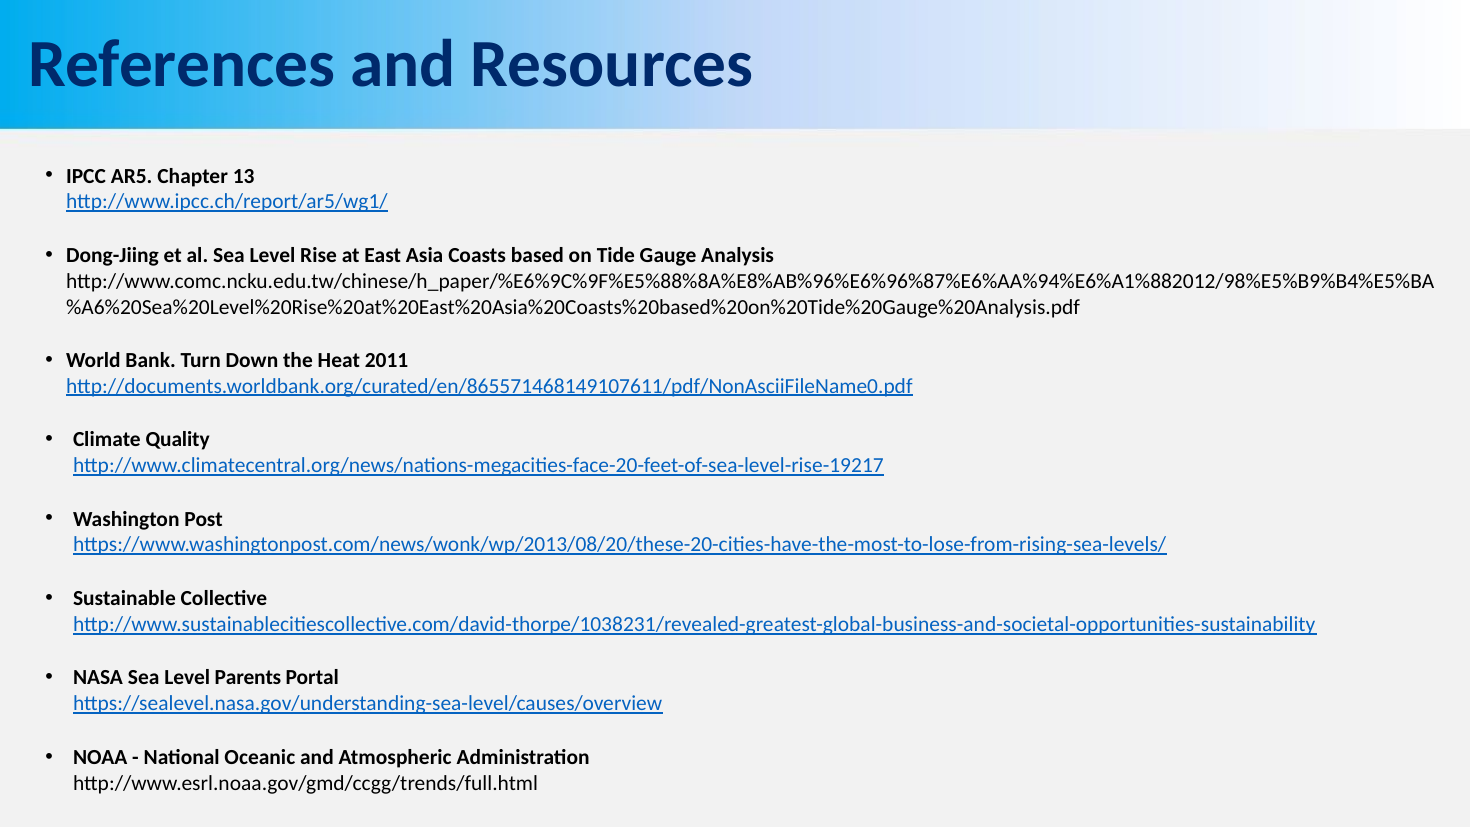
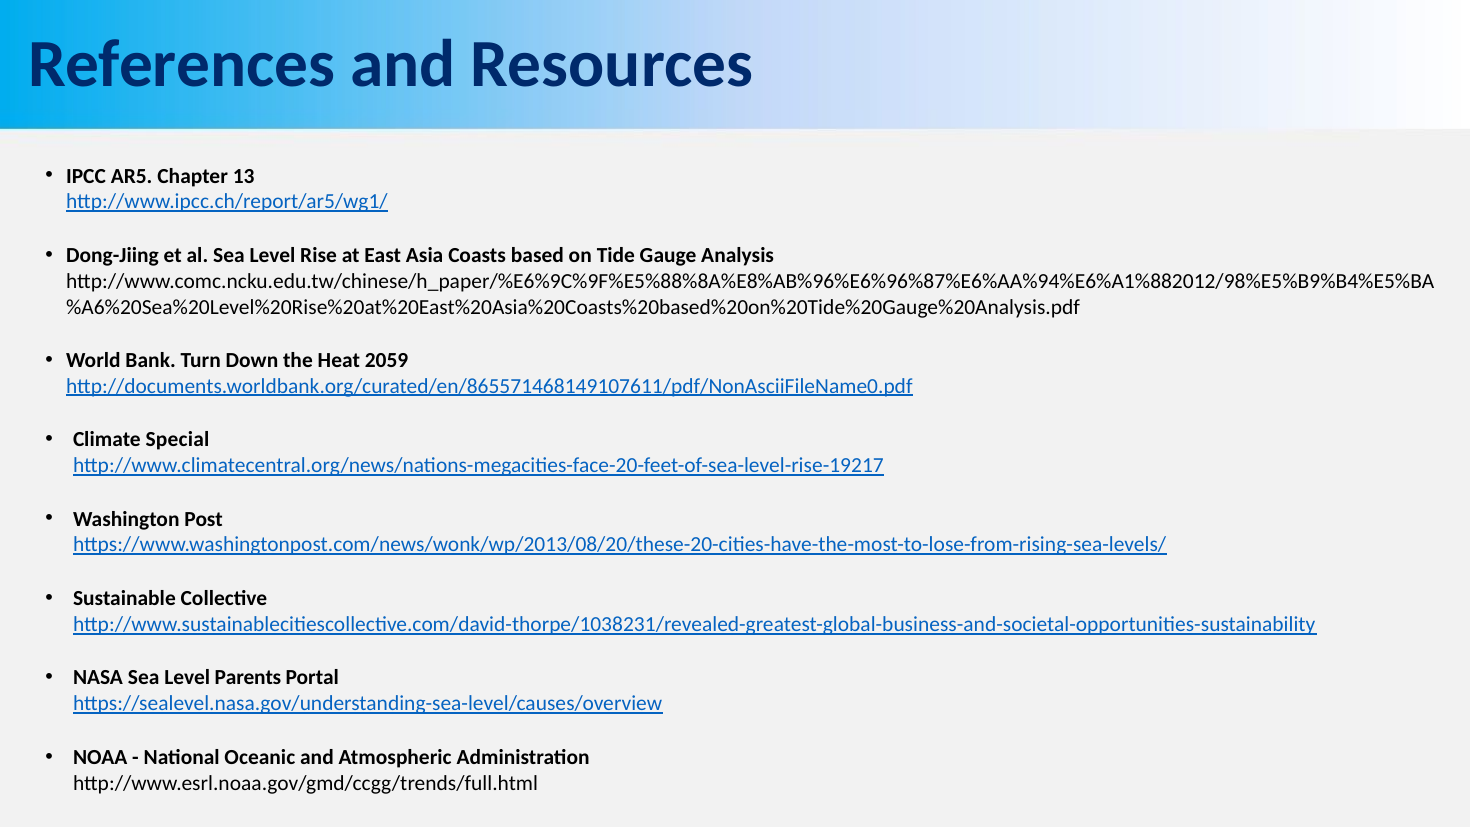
2011: 2011 -> 2059 (387, 360)
Quality: Quality -> Special (177, 440)
